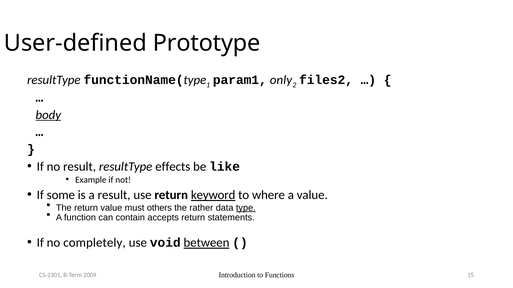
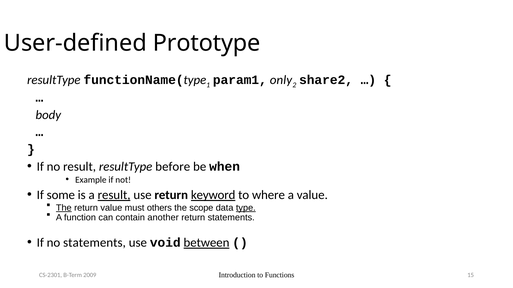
files2: files2 -> share2 (326, 80)
body underline: present -> none (48, 115)
effects: effects -> before (173, 167)
like: like -> when (225, 167)
result underline: none -> present (114, 195)
The underline: none -> present (64, 208)
rather: rather -> scope (201, 208)
accepts: accepts -> another (163, 218)
no completely: completely -> statements (94, 243)
